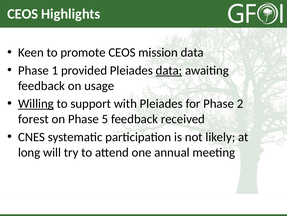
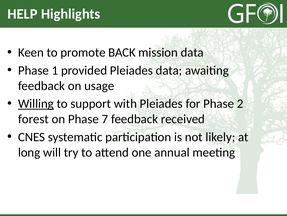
CEOS: CEOS -> HELP (23, 14)
promote CEOS: CEOS -> BACK (122, 52)
data underline: present -> none (169, 70)
Phase 5: 5 -> 7 (105, 119)
